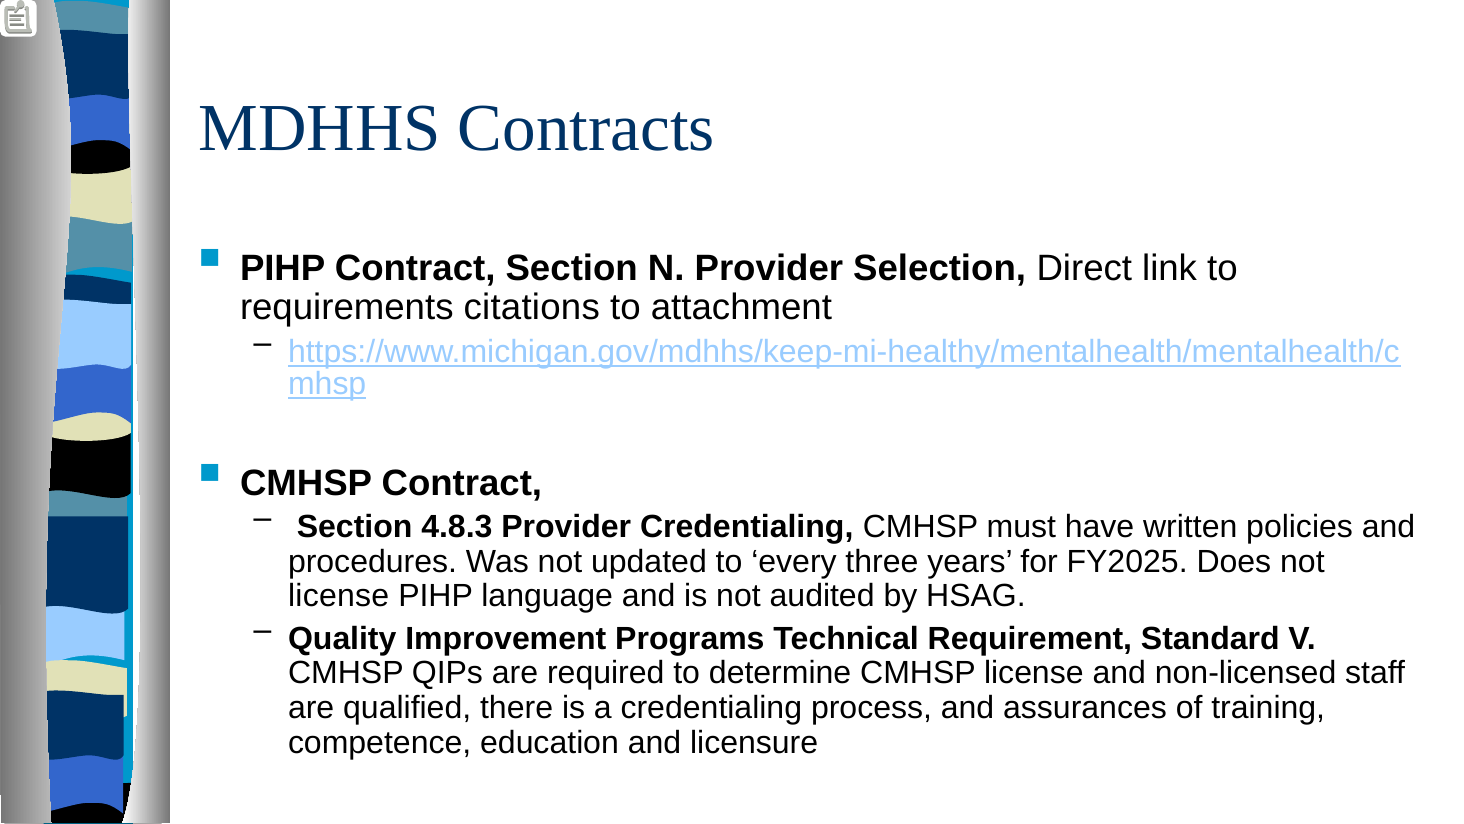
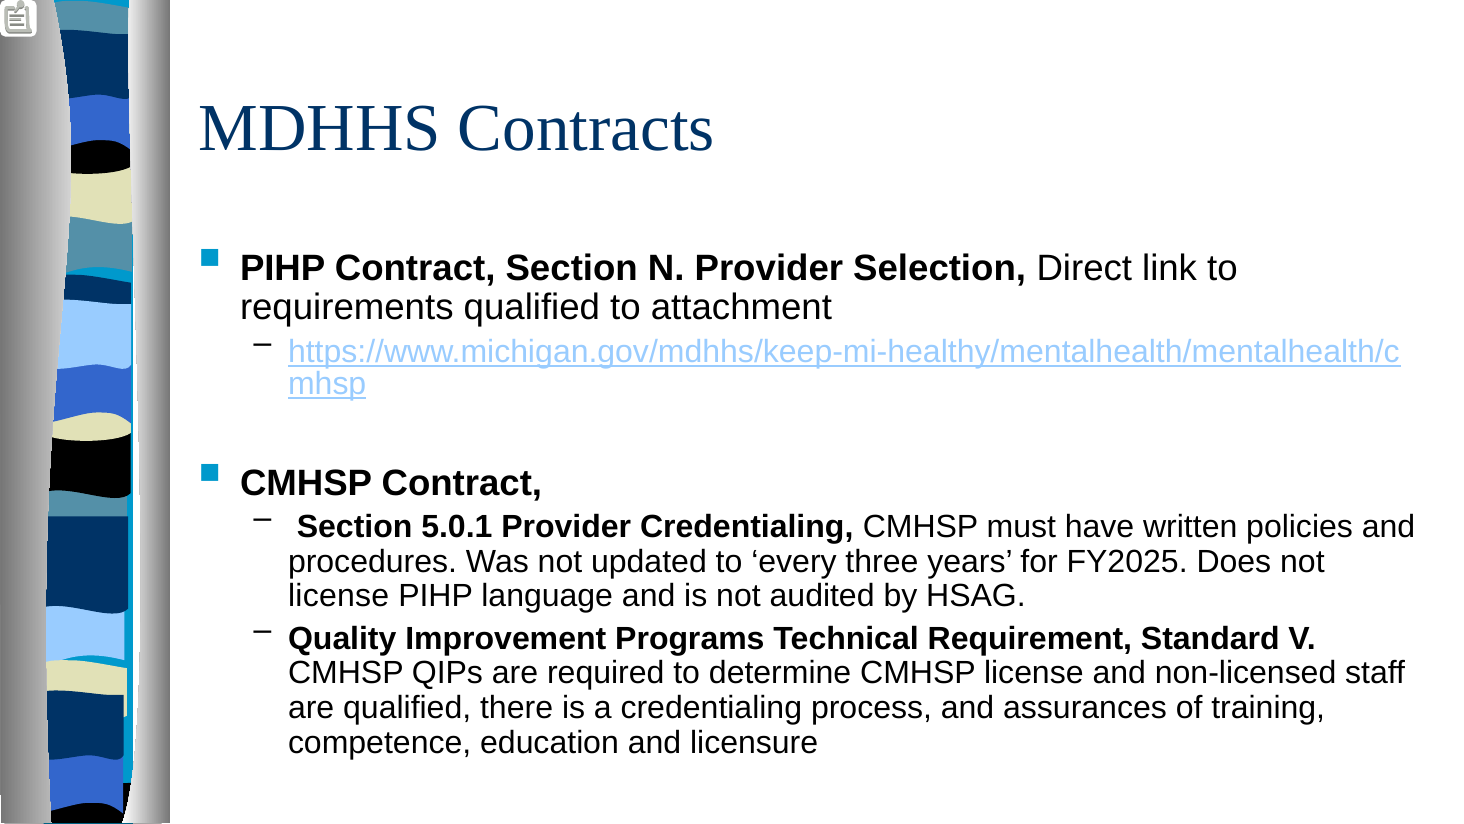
requirements citations: citations -> qualified (532, 307)
4.8.3: 4.8.3 -> 5.0.1 (457, 527)
